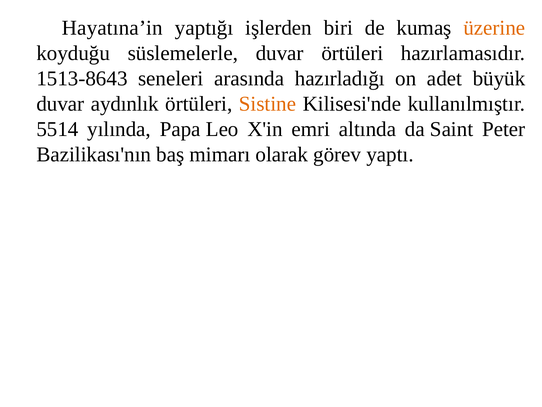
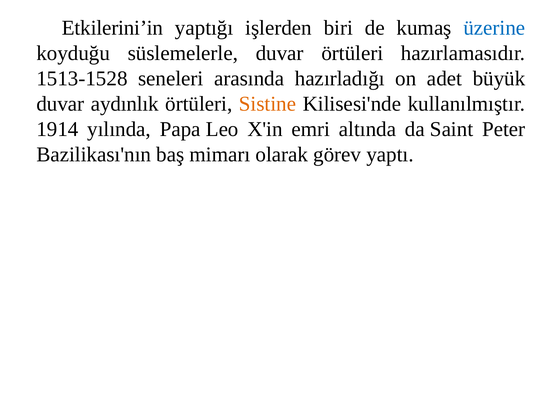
Hayatına’in: Hayatına’in -> Etkilerini’in (113, 28)
üzerine colour: orange -> blue (494, 28)
1513-8643: 1513-8643 -> 1513-1528 (82, 78)
5514: 5514 -> 1914 (57, 129)
